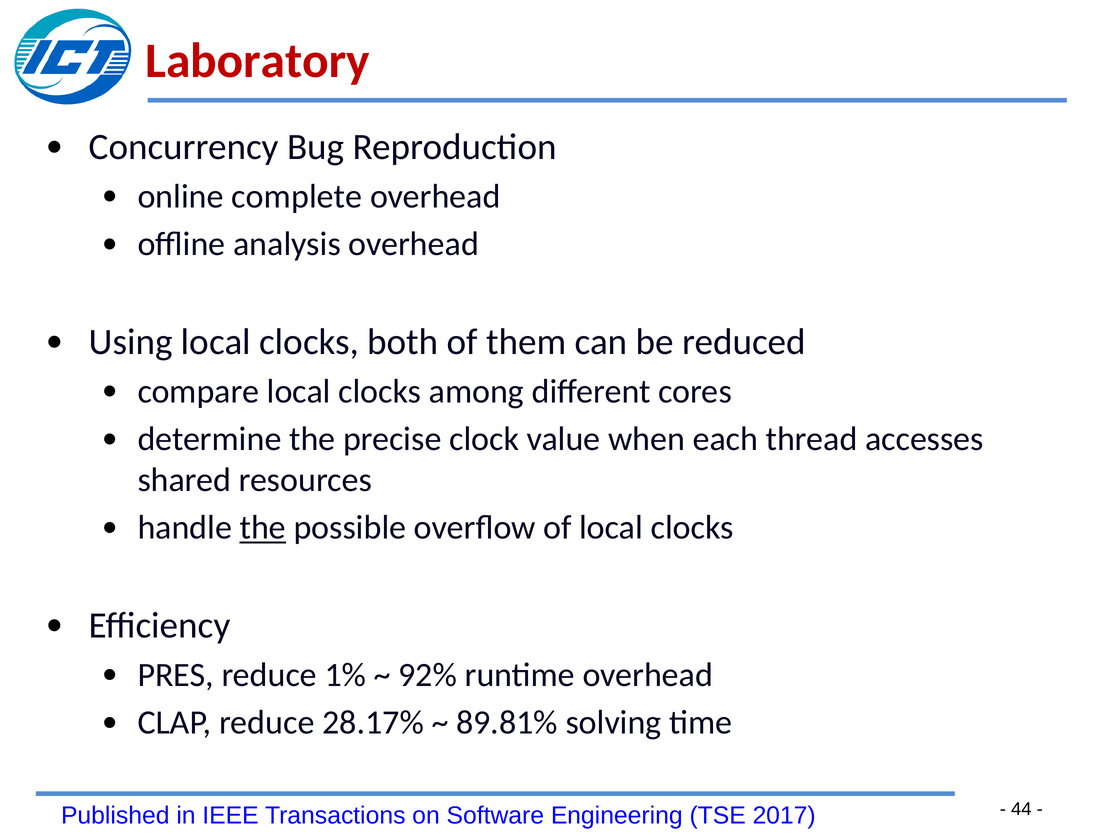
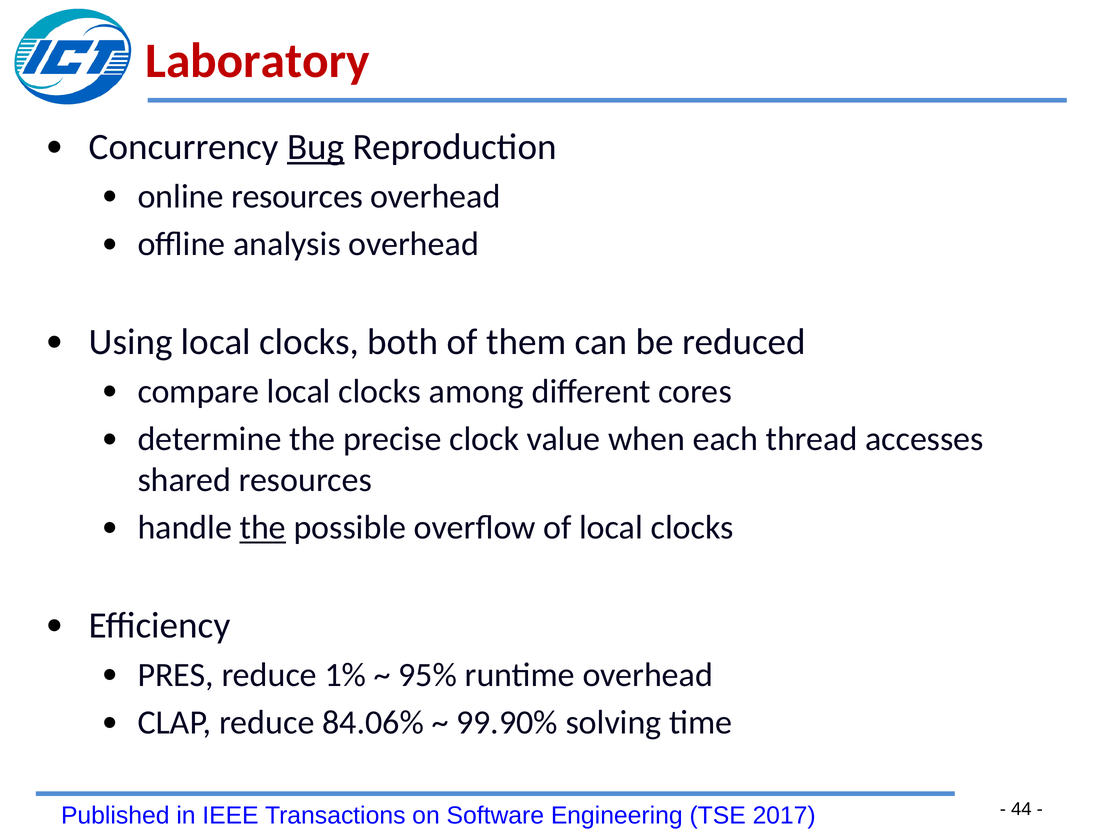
Bug underline: none -> present (316, 147)
online complete: complete -> resources (297, 197)
92%: 92% -> 95% (428, 675)
28.17%: 28.17% -> 84.06% (373, 723)
89.81%: 89.81% -> 99.90% (507, 723)
